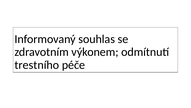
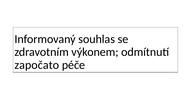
trestního: trestního -> započato (37, 65)
